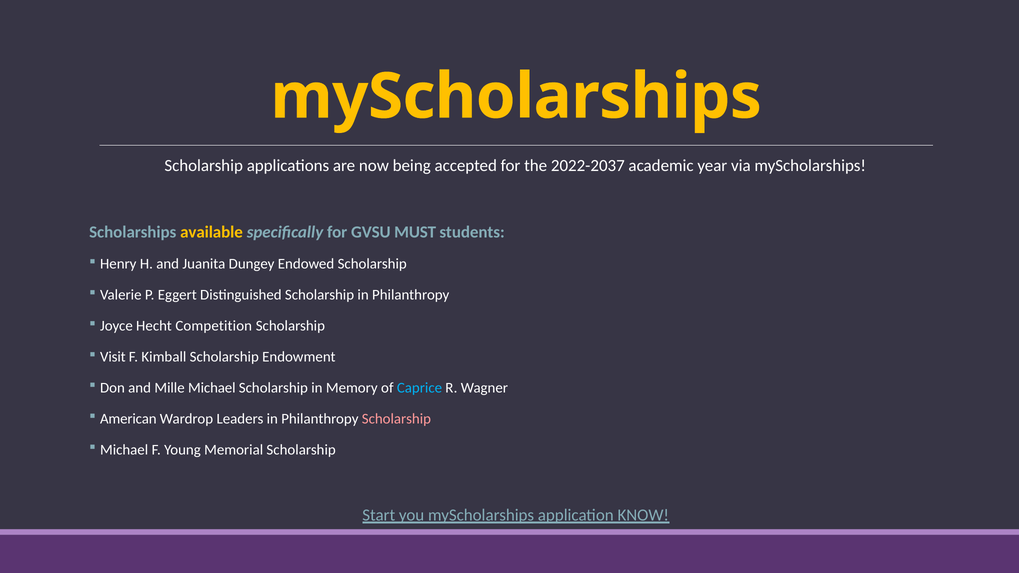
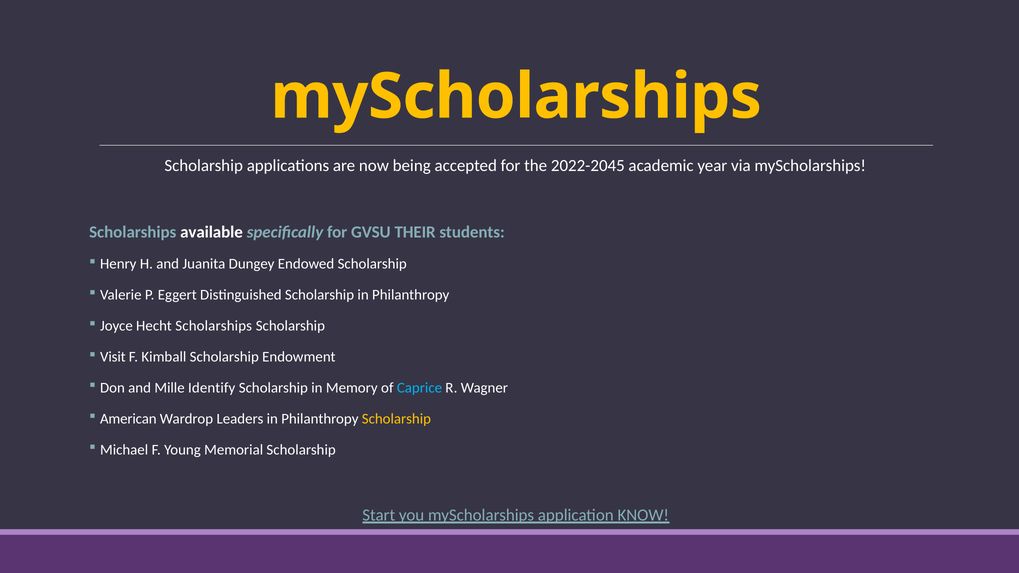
2022-2037: 2022-2037 -> 2022-2045 (588, 166)
available colour: yellow -> white (211, 232)
MUST: MUST -> THEIR (415, 232)
Hecht Competition: Competition -> Scholarships (214, 326)
Mille Michael: Michael -> Identify (212, 388)
Scholarship colour: pink -> yellow (396, 419)
